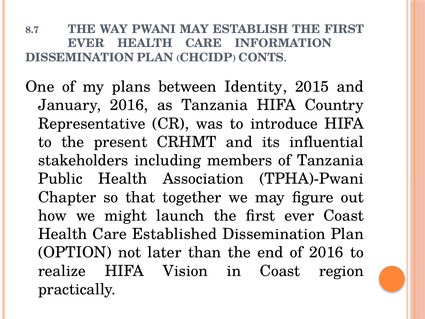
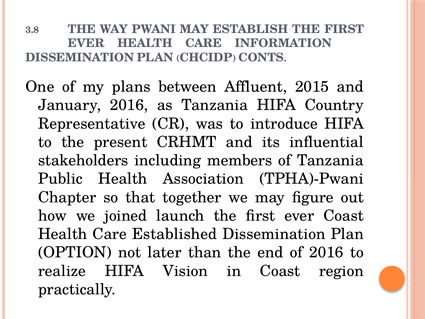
8.7: 8.7 -> 3.8 (32, 30)
Identity: Identity -> Affluent (256, 87)
might: might -> joined (126, 216)
